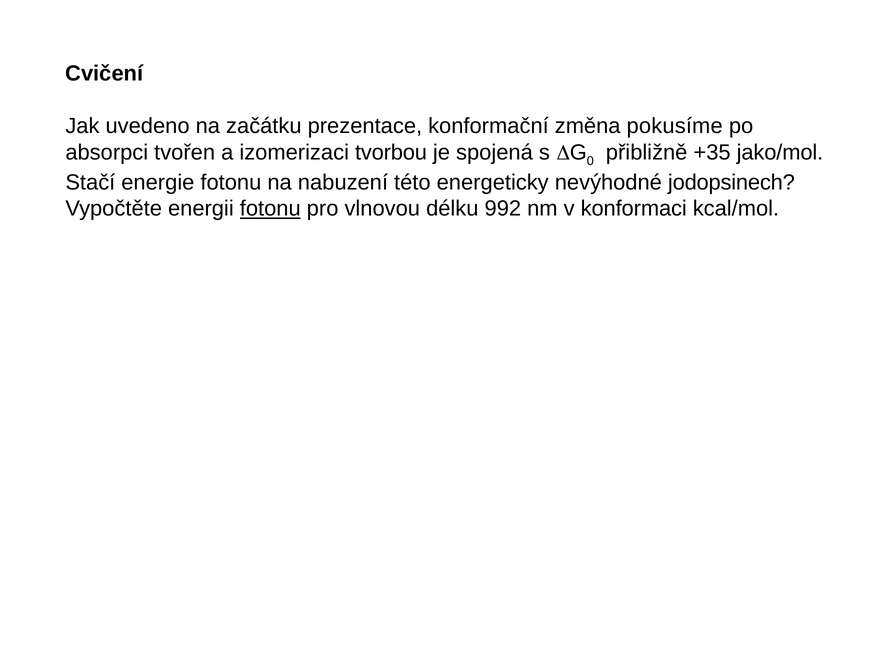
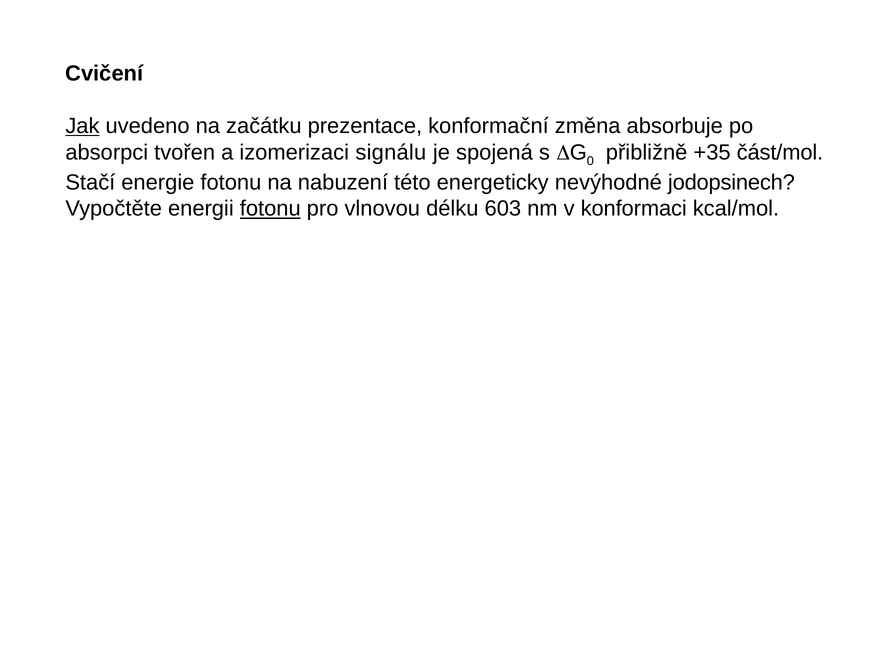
Jak underline: none -> present (82, 126)
pokusíme: pokusíme -> absorbuje (675, 126)
tvorbou: tvorbou -> signálu (391, 152)
jako/mol: jako/mol -> část/mol (780, 152)
992: 992 -> 603 (503, 209)
